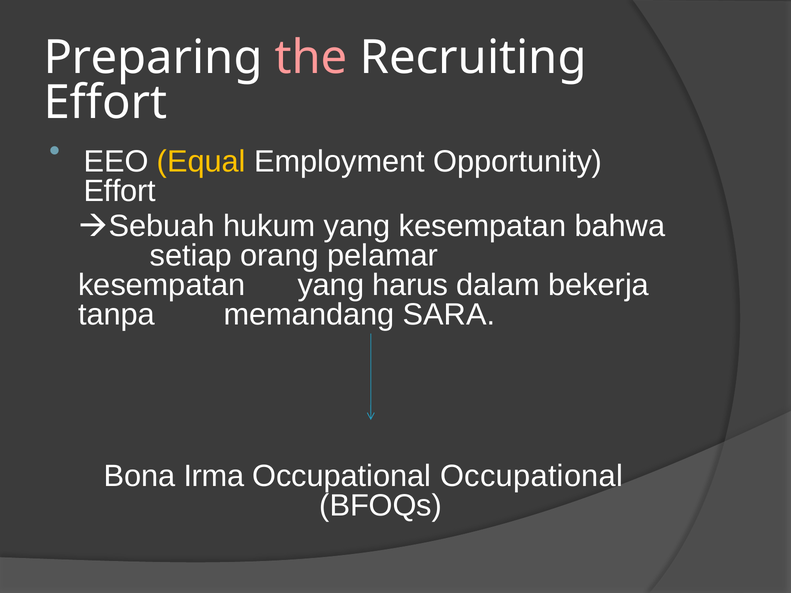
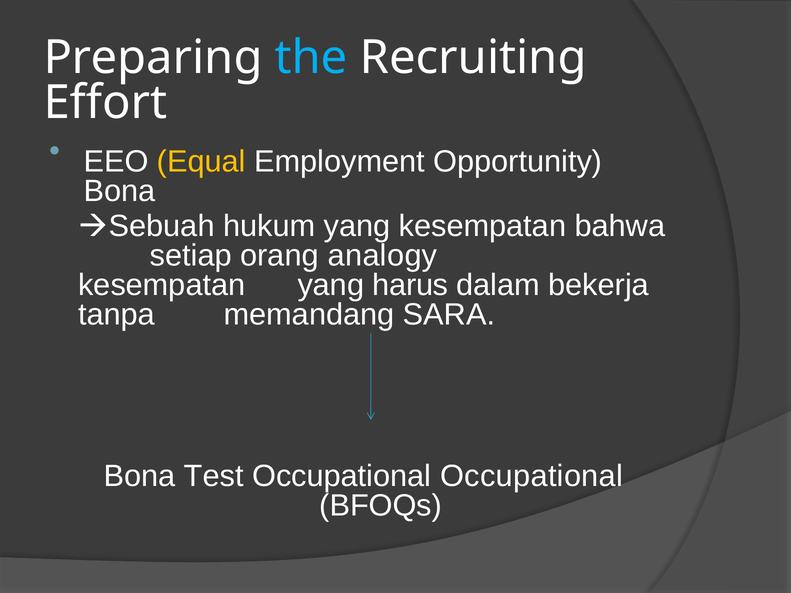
the colour: pink -> light blue (311, 58)
Effort: Effort -> Bona (120, 191)
pelamar: pelamar -> analogy (383, 256)
Irma: Irma -> Test (214, 476)
